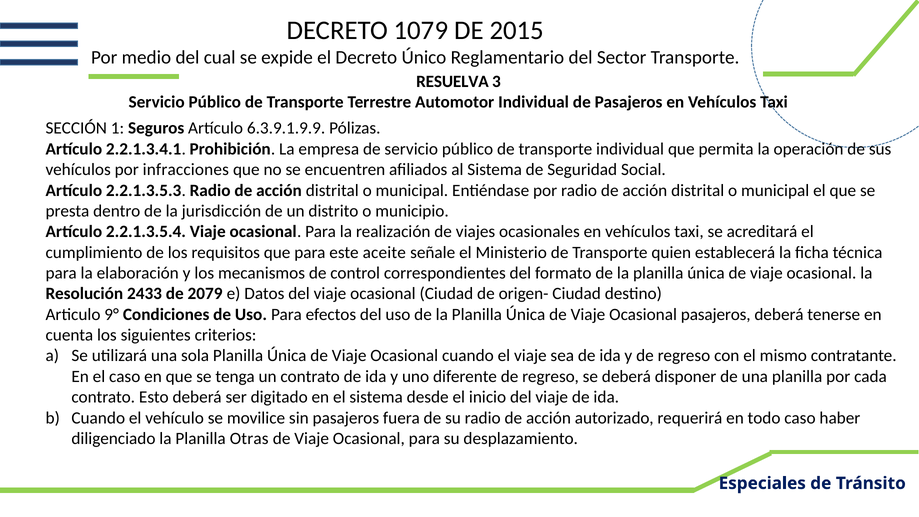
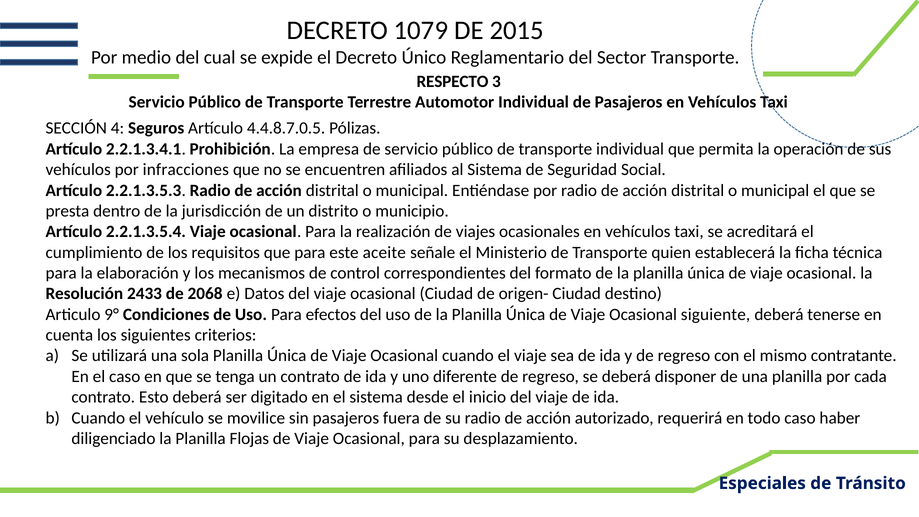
RESUELVA: RESUELVA -> RESPECTO (452, 81)
1: 1 -> 4 (117, 128)
6.3.9.1.9.9: 6.3.9.1.9.9 -> 4.4.8.7.0.5 (286, 128)
2079: 2079 -> 2068 (205, 294)
Ocasional pasajeros: pasajeros -> siguiente (716, 314)
Otras: Otras -> Flojas (249, 438)
